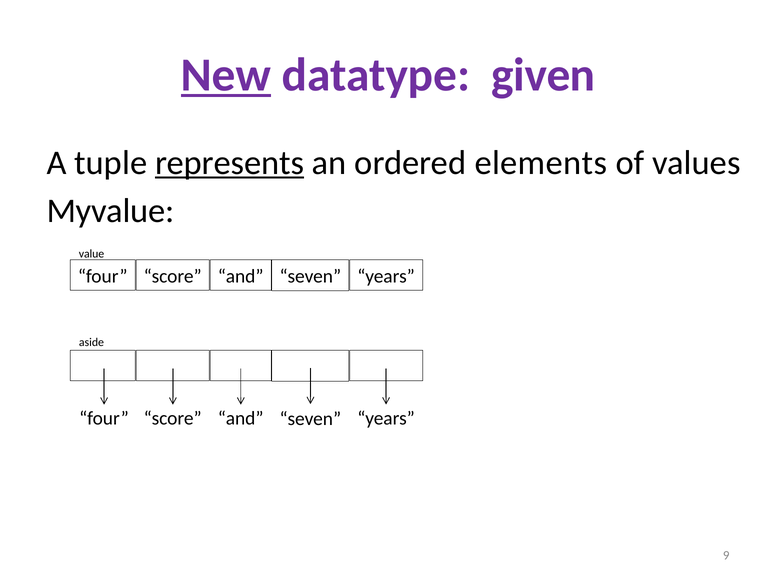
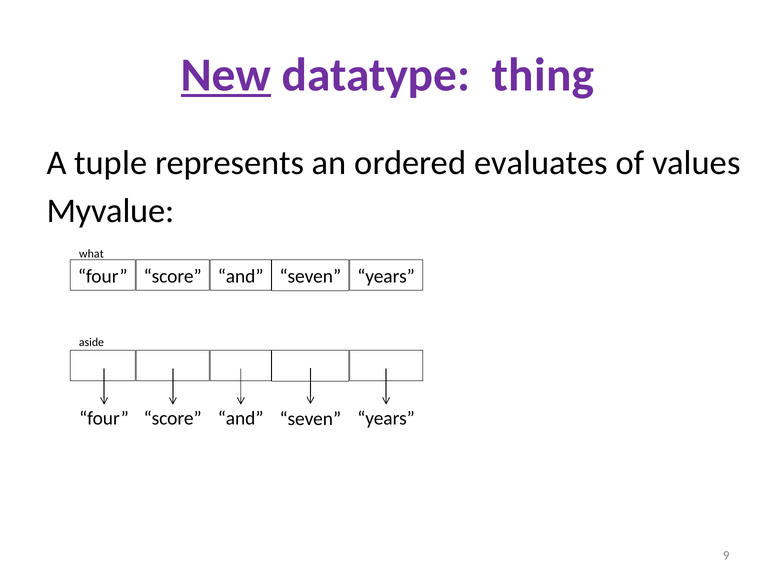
given: given -> thing (543, 75)
represents underline: present -> none (230, 163)
elements: elements -> evaluates (541, 163)
value: value -> what (91, 254)
